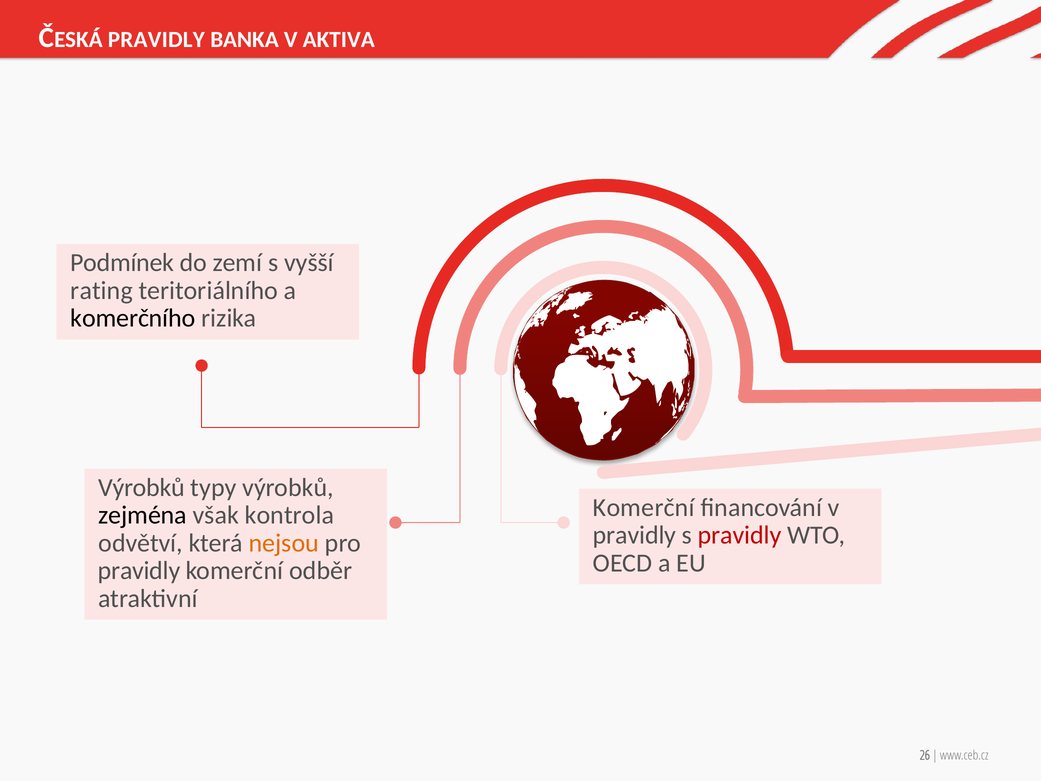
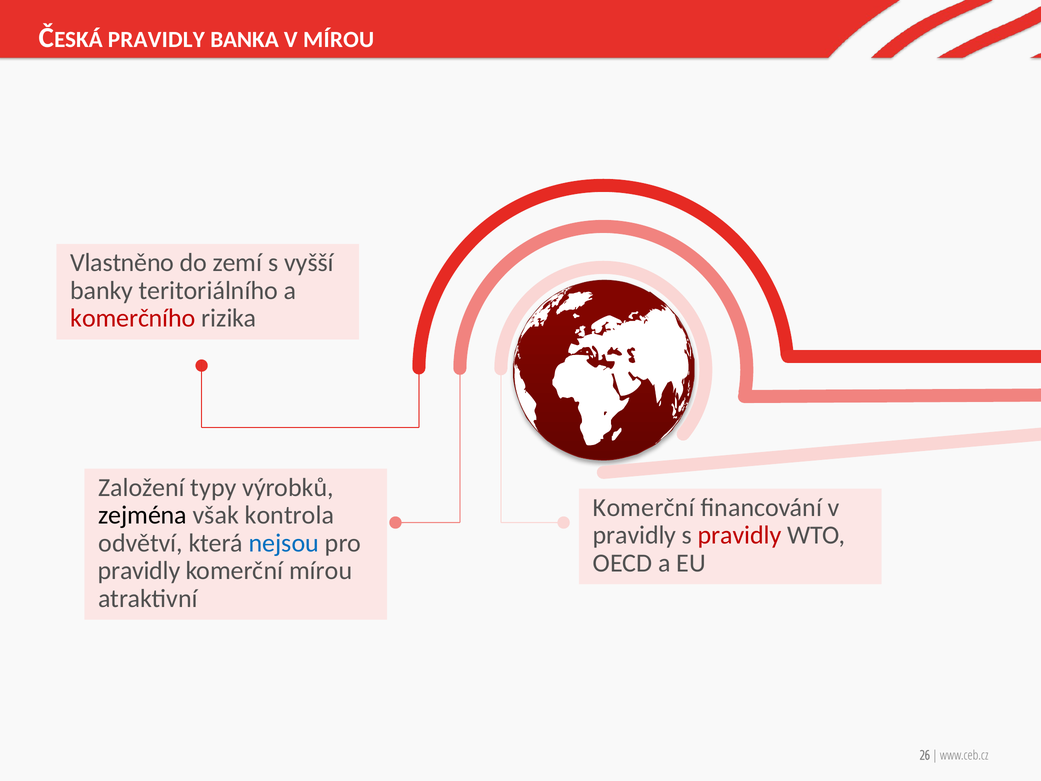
V AKTIVA: AKTIVA -> MÍROU (339, 40)
Podmínek: Podmínek -> Vlastněno (122, 263)
rating: rating -> banky (102, 290)
komerčního colour: black -> red (133, 318)
Výrobků: Výrobků -> Založení (142, 487)
nejsou colour: orange -> blue (284, 543)
komerční odběr: odběr -> mírou (321, 571)
